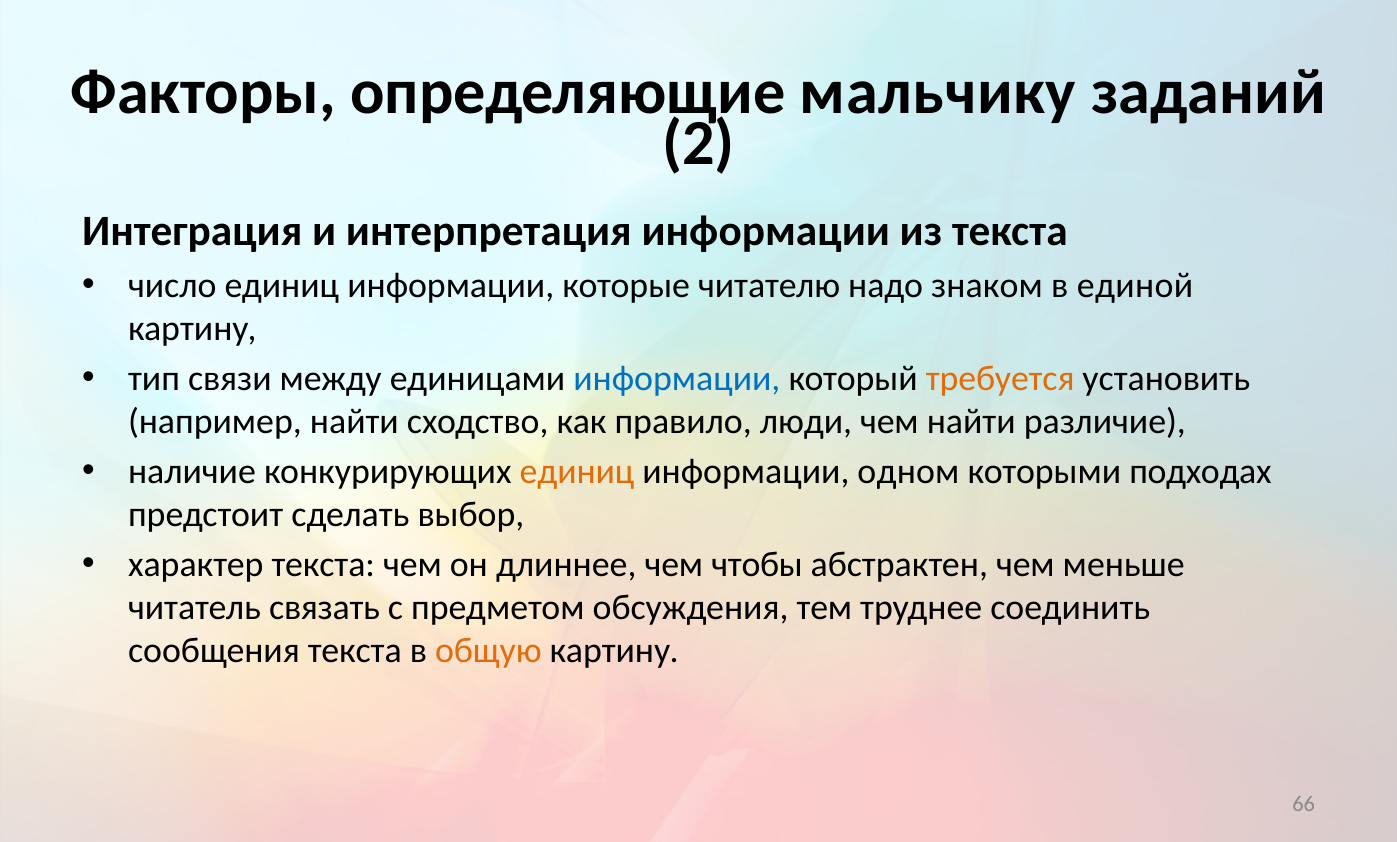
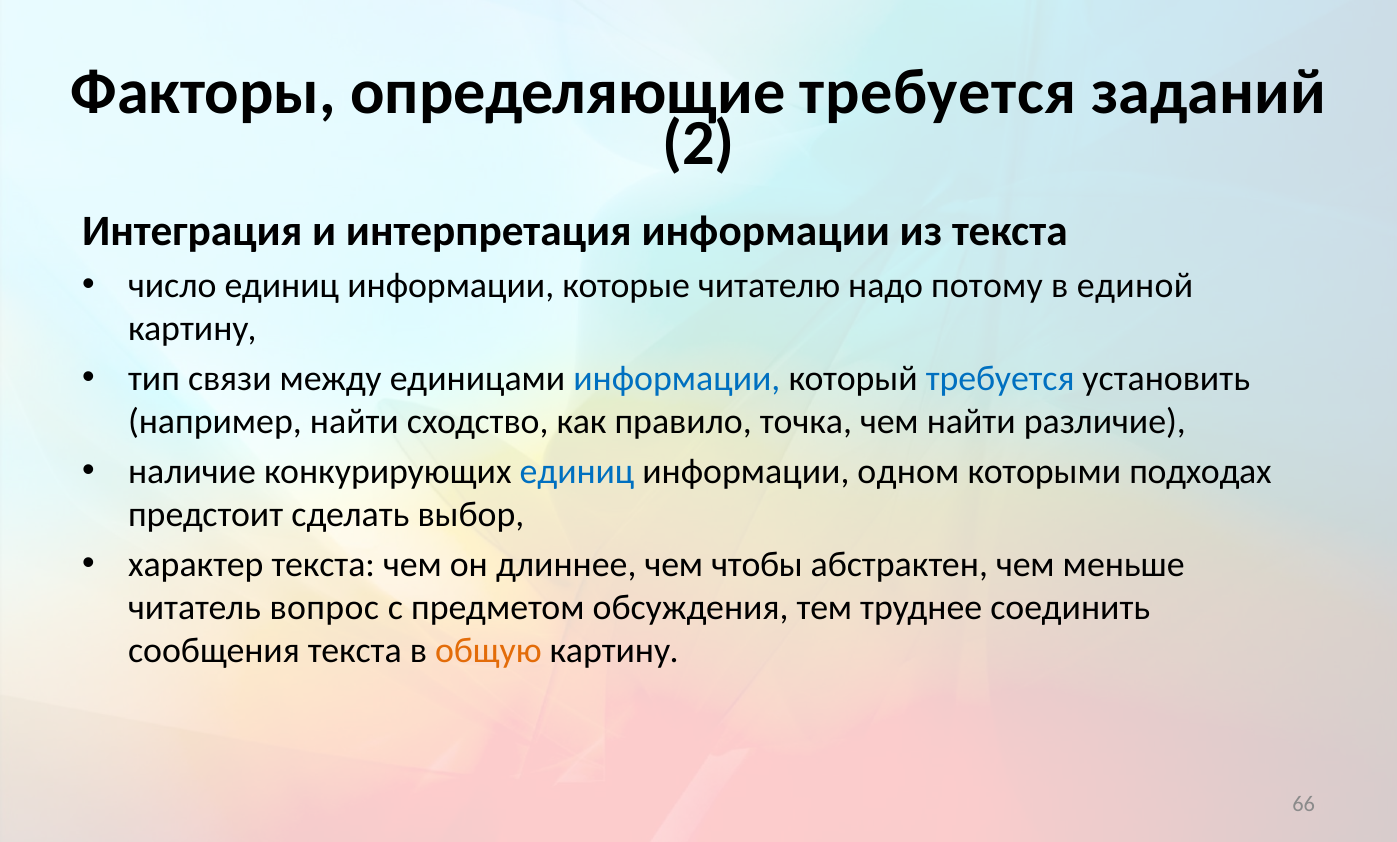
определяющие мальчику: мальчику -> требуется (938, 92)
знаком: знаком -> потому (987, 286)
требуется colour: orange -> blue (1000, 379)
люди: люди -> точка (806, 422)
единиц colour: orange -> blue (577, 472)
связать: связать -> вопрос (324, 608)
